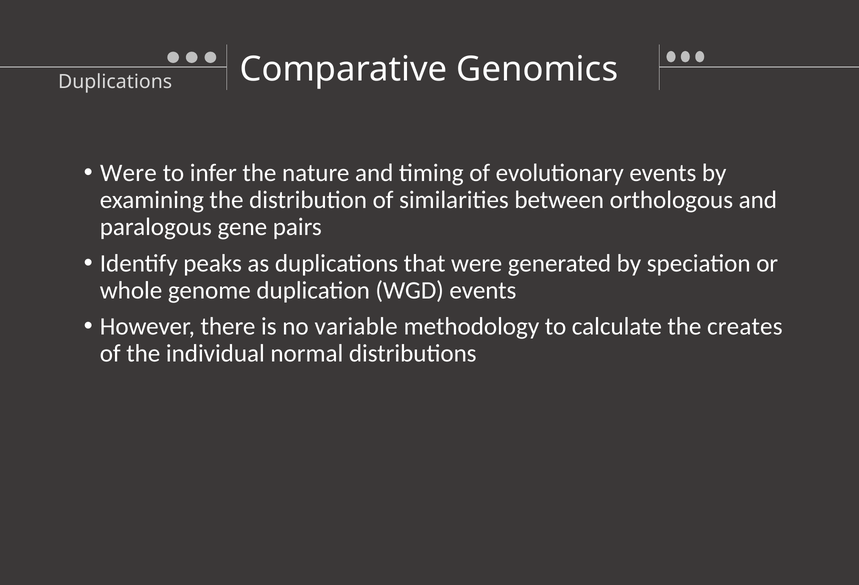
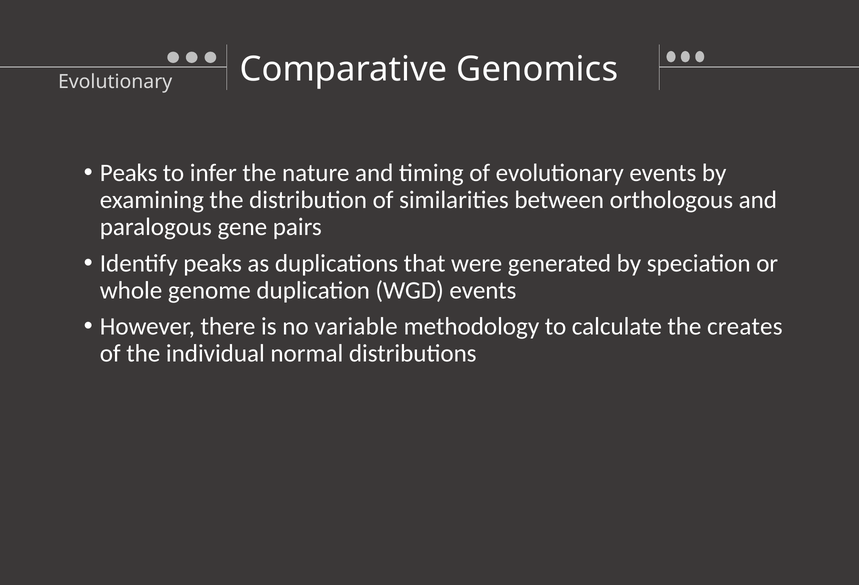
Duplications: Duplications -> Evolutionary (115, 82)
Were: Were -> Peaks (129, 173)
